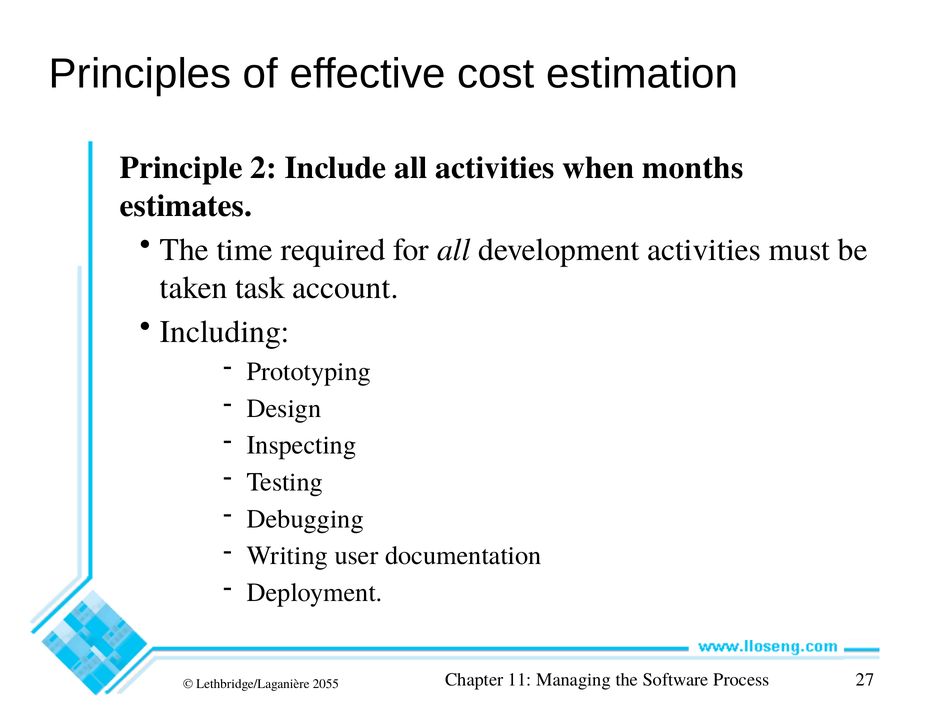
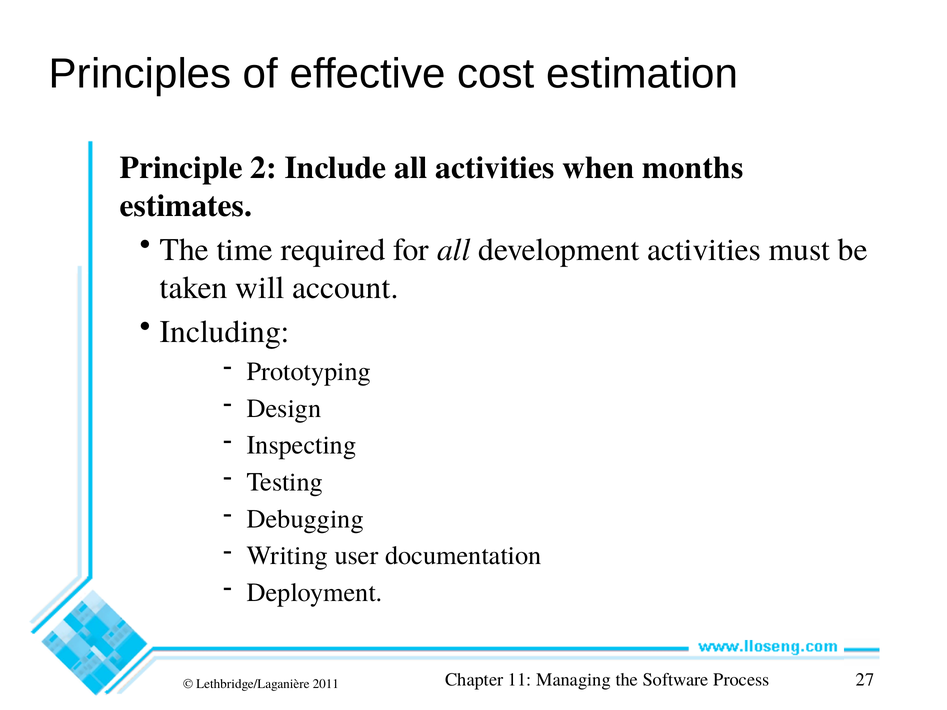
task: task -> will (260, 288)
2055: 2055 -> 2011 (326, 684)
